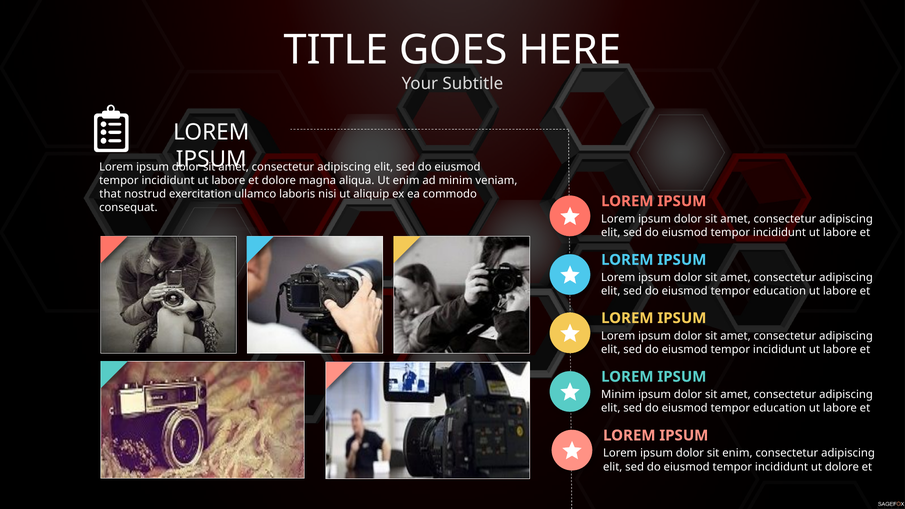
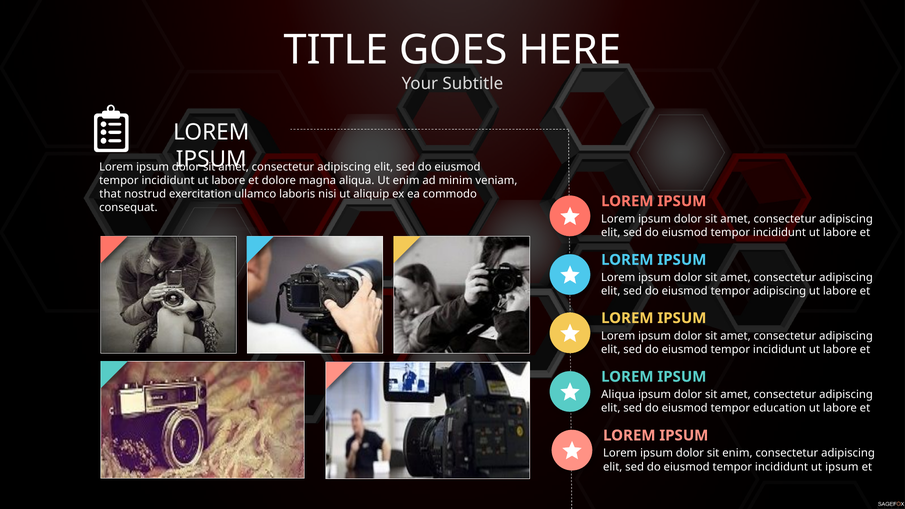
education: education -> adipiscing (780, 291)
Minim: Minim -> Aliqua (618, 395)
ut dolore: dolore -> ipsum (842, 467)
